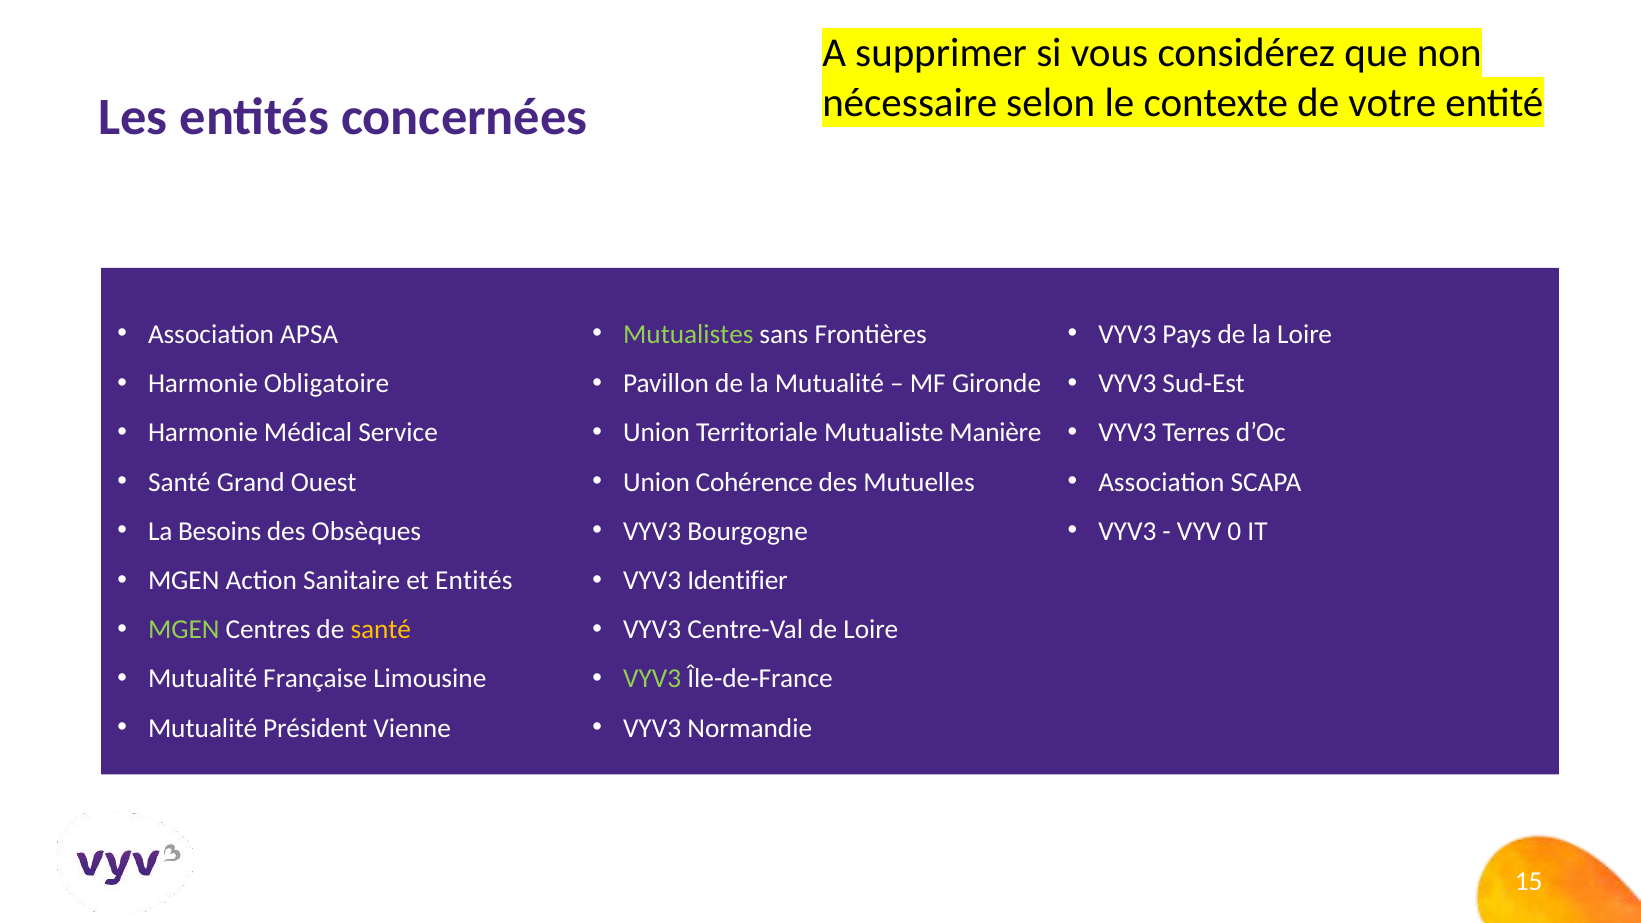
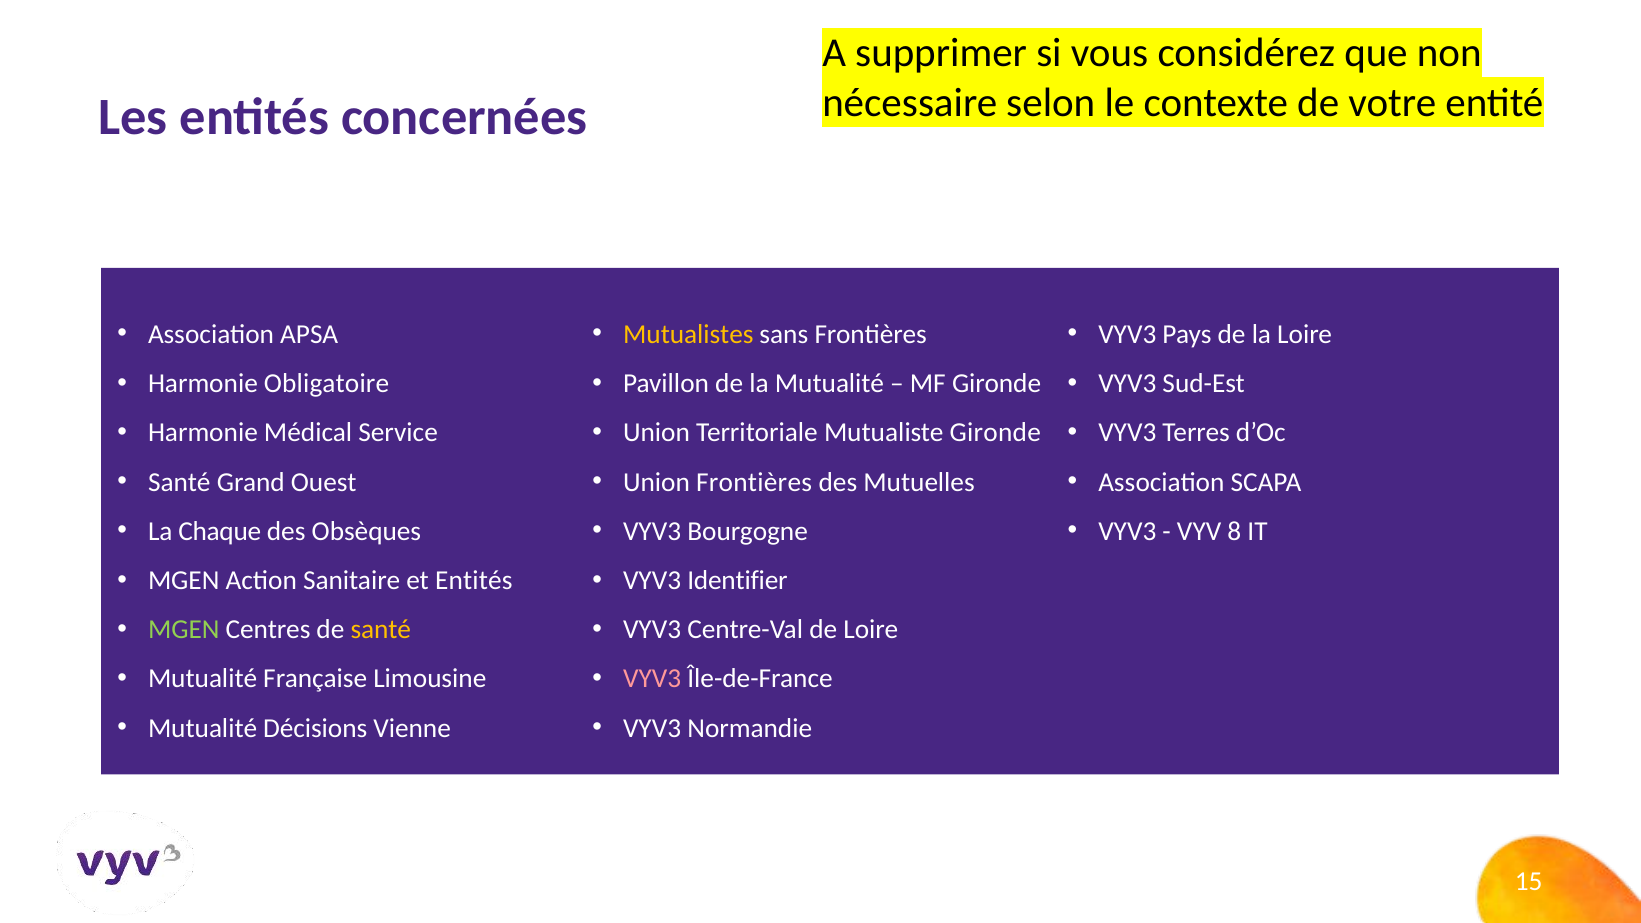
Mutualistes colour: light green -> yellow (688, 334)
Mutualiste Manière: Manière -> Gironde (995, 433)
Union Cohérence: Cohérence -> Frontières (754, 482)
Besoins: Besoins -> Chaque (220, 531)
0: 0 -> 8 (1234, 531)
VYV3 colour: light green -> pink (652, 679)
Président: Président -> Décisions (315, 728)
